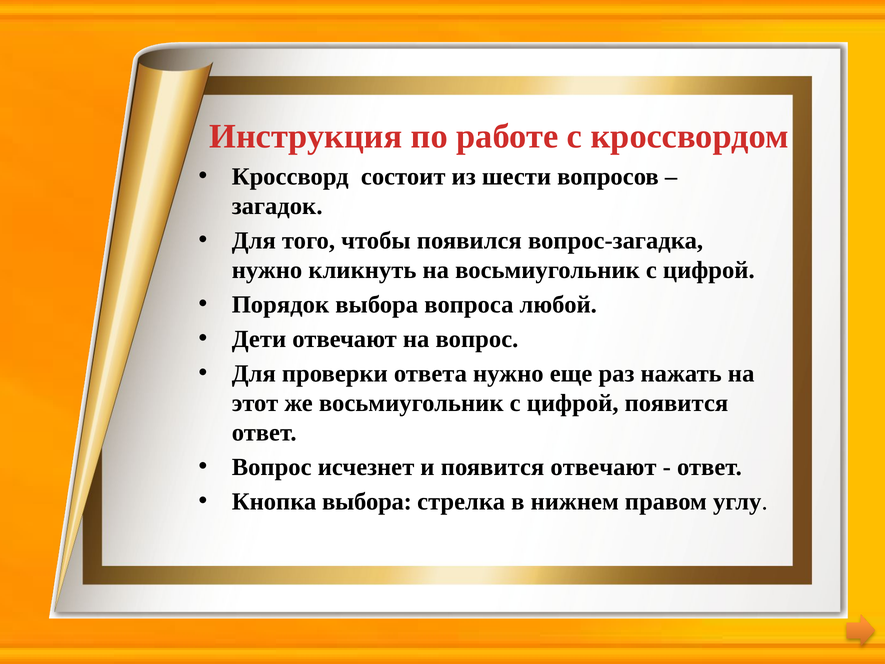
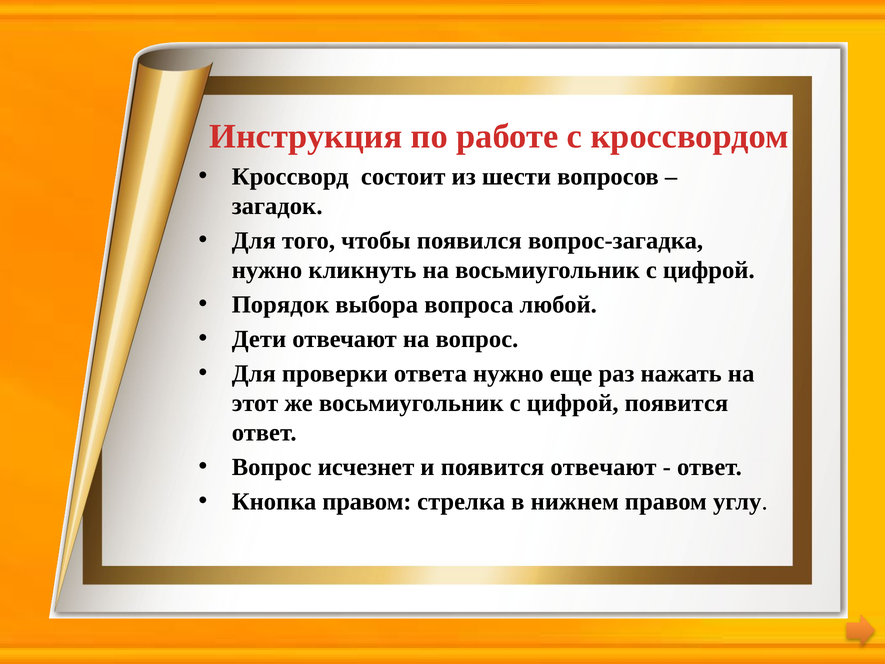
Кнопка выбора: выбора -> правом (367, 501)
